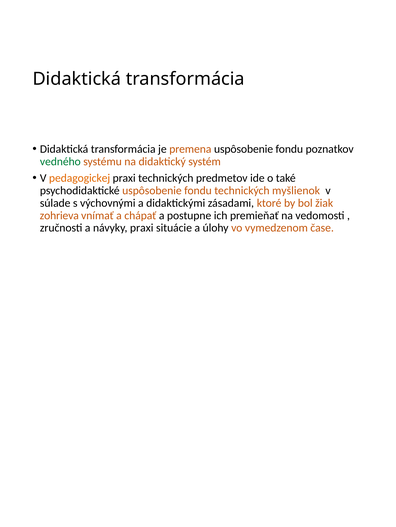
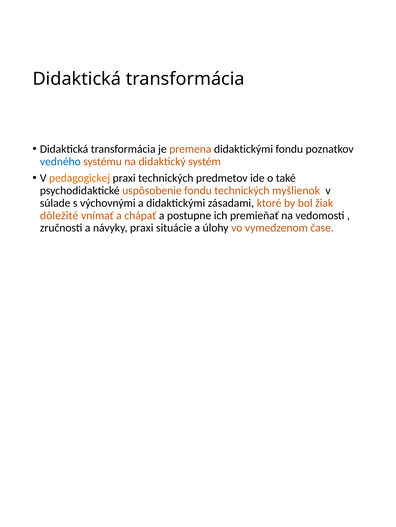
premena uspôsobenie: uspôsobenie -> didaktickými (244, 149)
vedného colour: green -> blue (60, 162)
zohrieva: zohrieva -> dôležité (59, 216)
